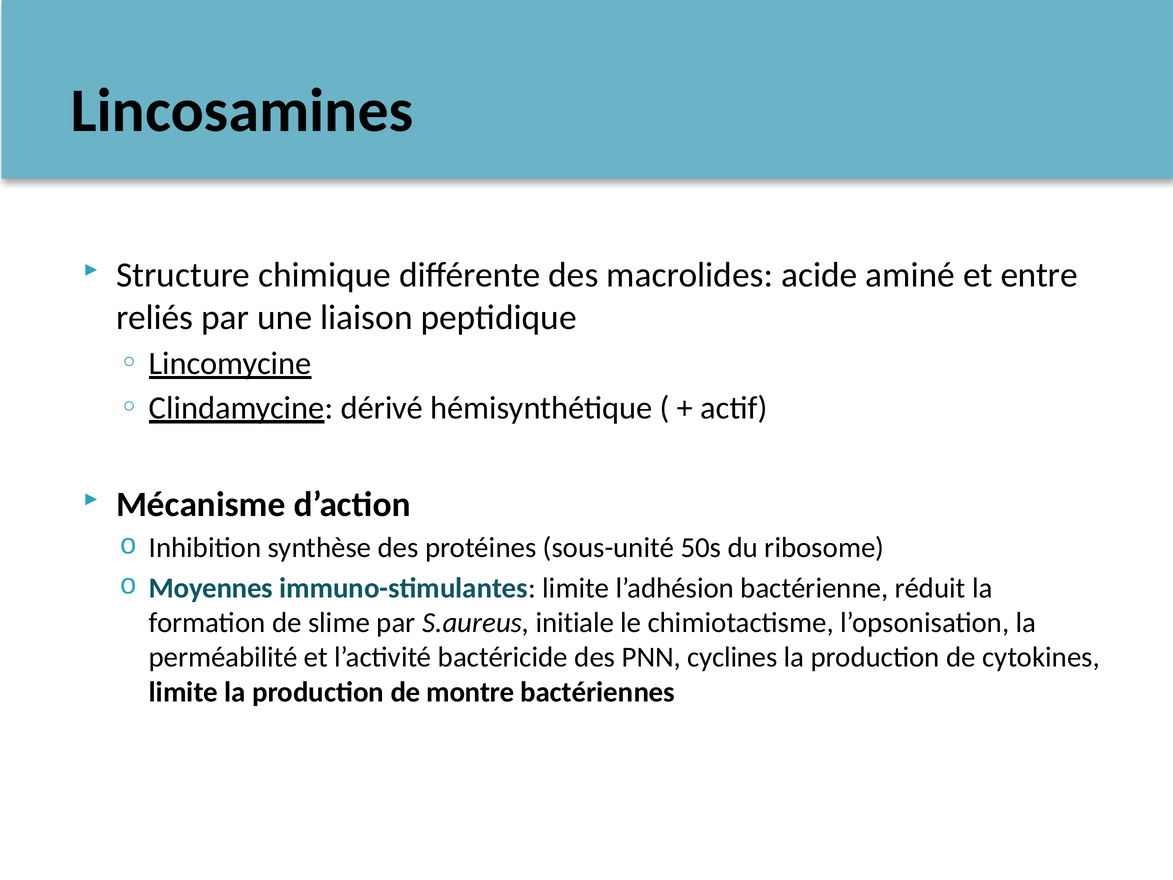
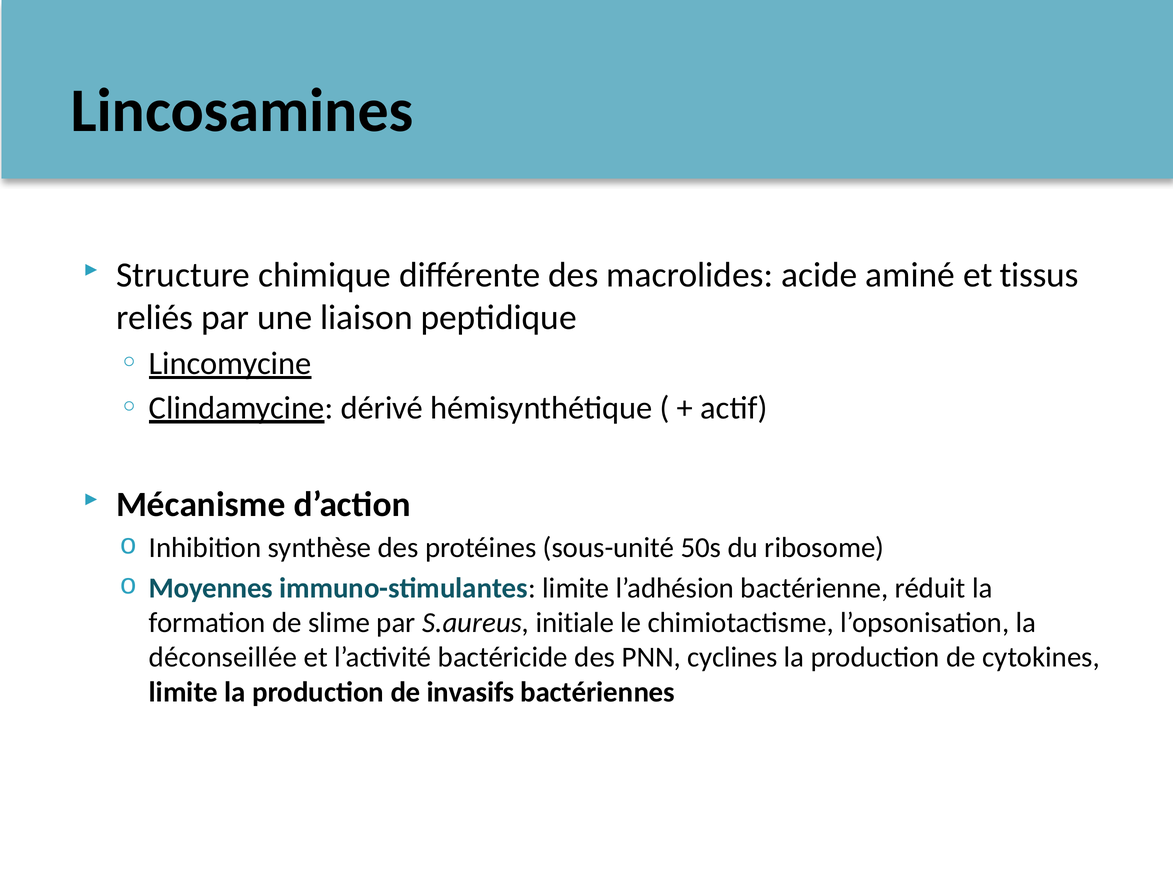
entre: entre -> tissus (1039, 275)
perméabilité: perméabilité -> déconseillée (223, 657)
montre: montre -> invasifs (470, 692)
